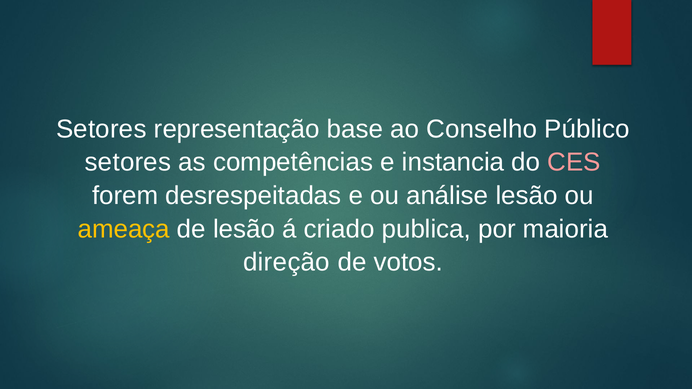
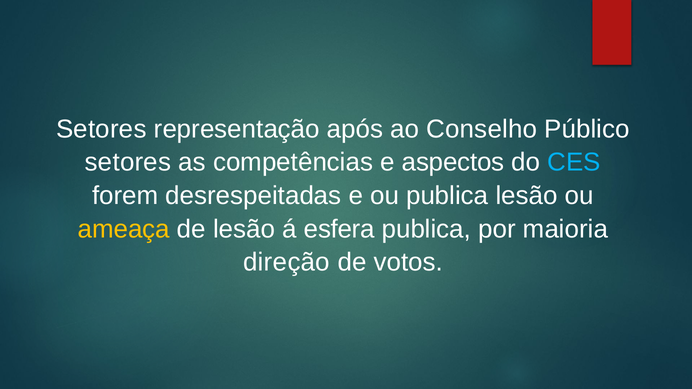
base: base -> após (355, 129)
instancia: instancia -> aspectos (453, 163)
CES colour: pink -> light blue (574, 163)
ou análise: análise -> publica (447, 196)
criado: criado -> esfera (339, 229)
